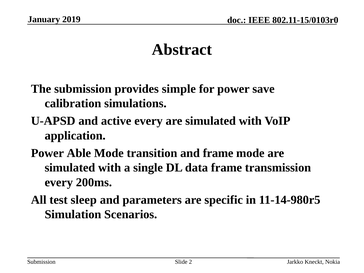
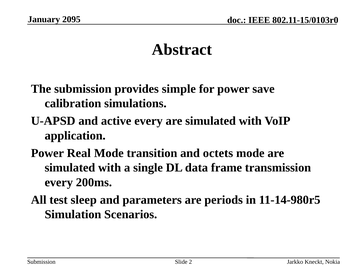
2019: 2019 -> 2095 (71, 19)
Able: Able -> Real (79, 153)
and frame: frame -> octets (218, 153)
specific: specific -> periods (224, 200)
